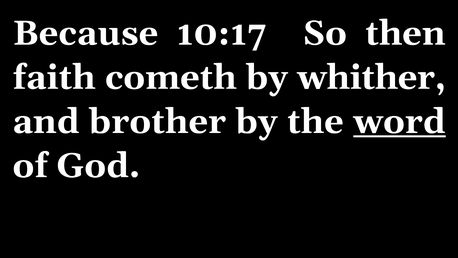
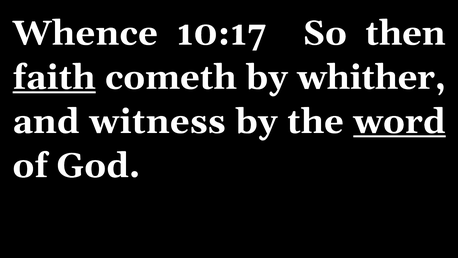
Because: Because -> Whence (85, 33)
faith underline: none -> present (54, 77)
brother: brother -> witness (157, 121)
